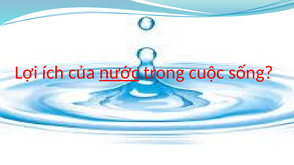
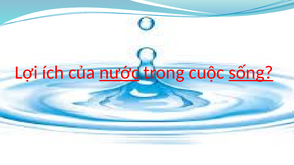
sống underline: none -> present (251, 73)
